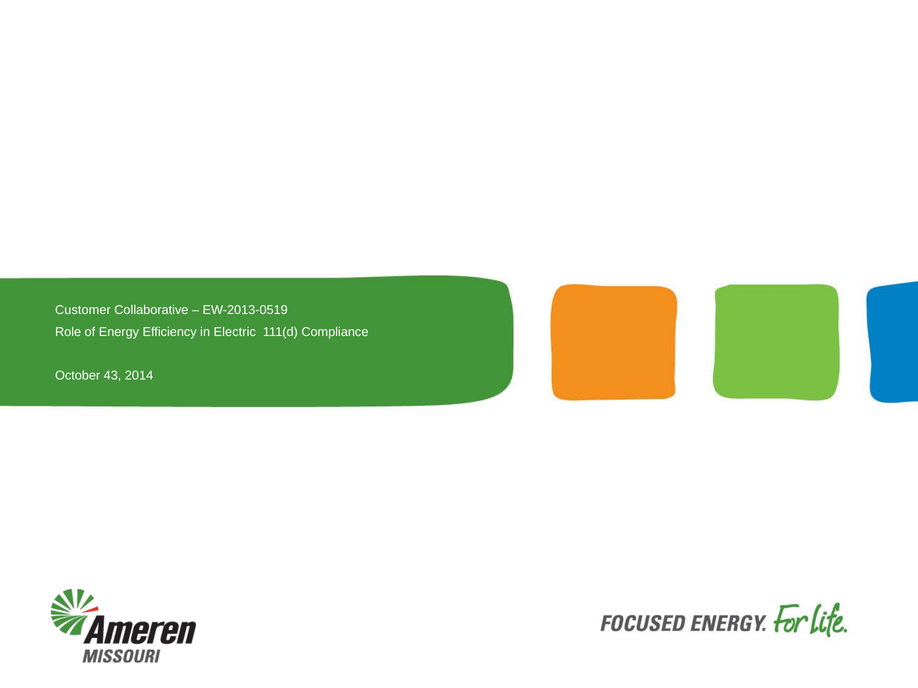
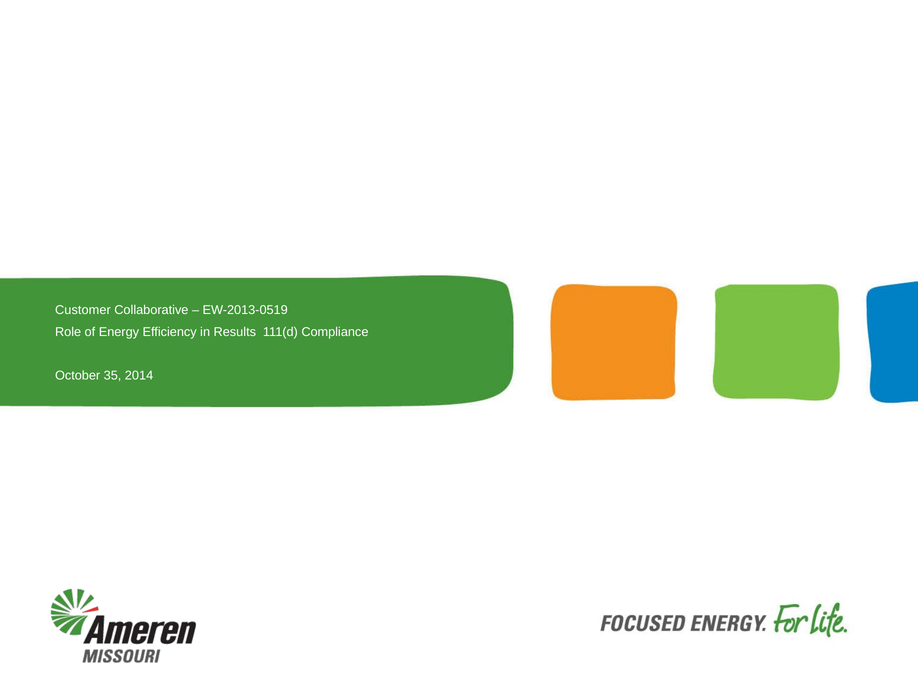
Electric: Electric -> Results (235, 332)
43: 43 -> 35 (113, 376)
